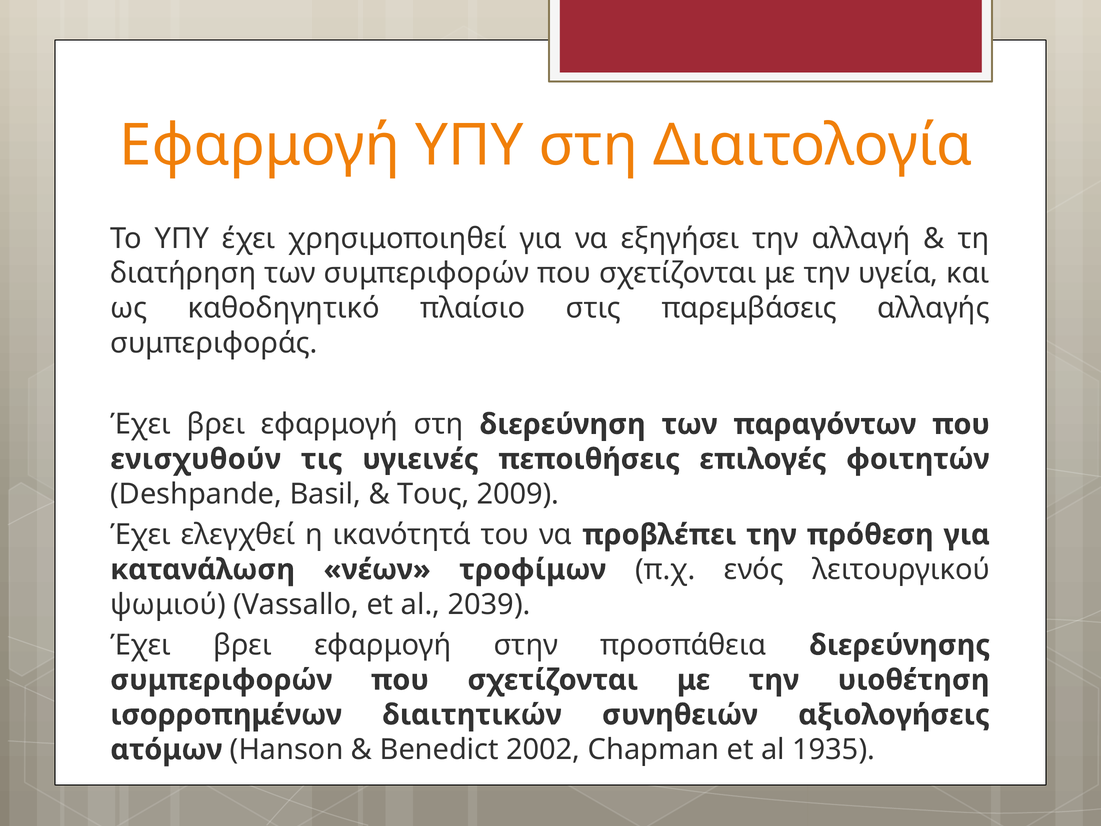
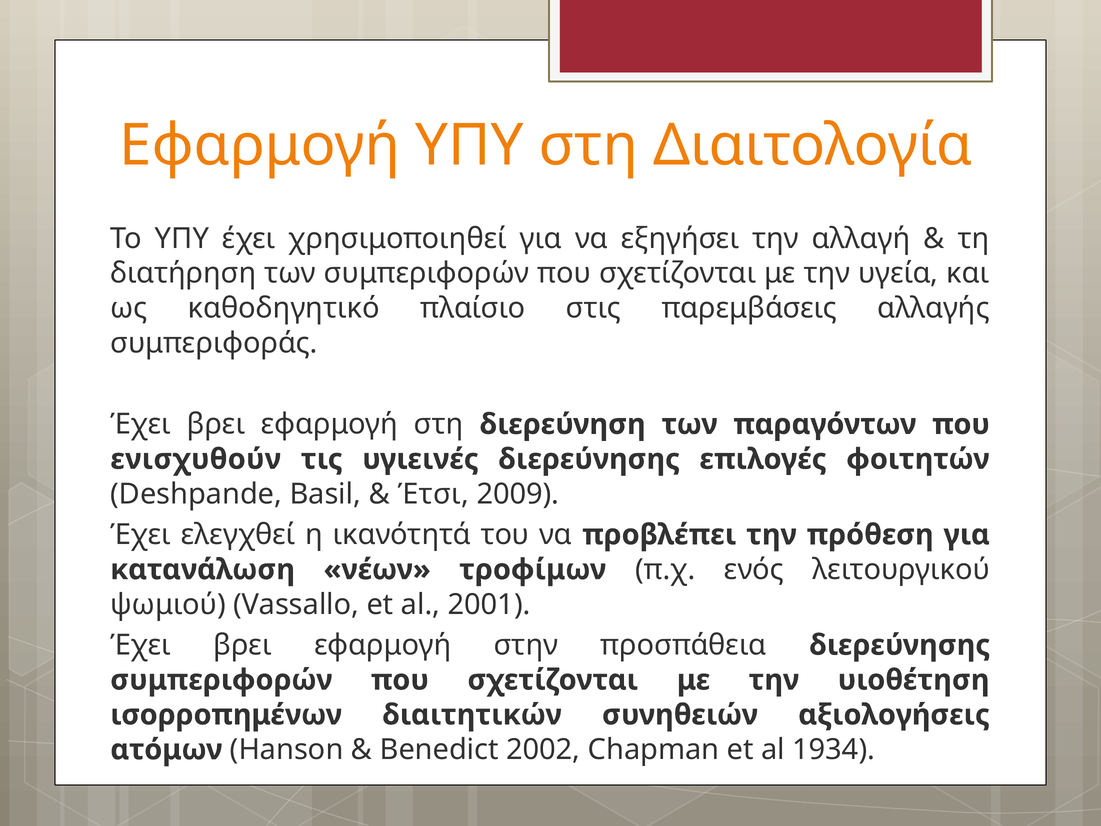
υγιεινές πεποιθήσεις: πεποιθήσεις -> διερεύνησης (589, 459)
Τους: Τους -> Έτσι (433, 494)
2039: 2039 -> 2001 (489, 604)
1935: 1935 -> 1934 (834, 750)
